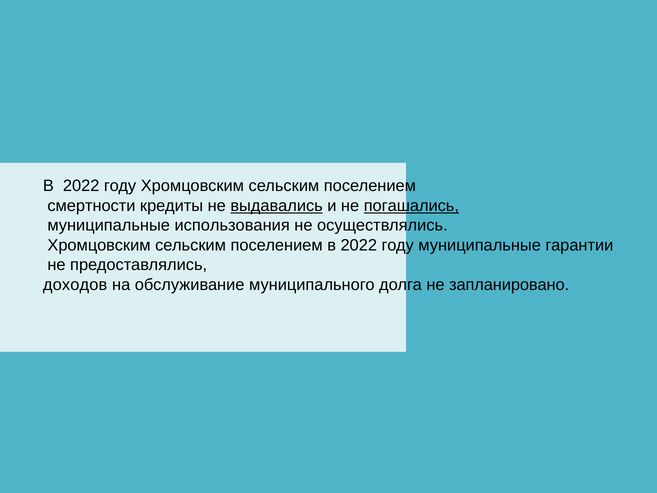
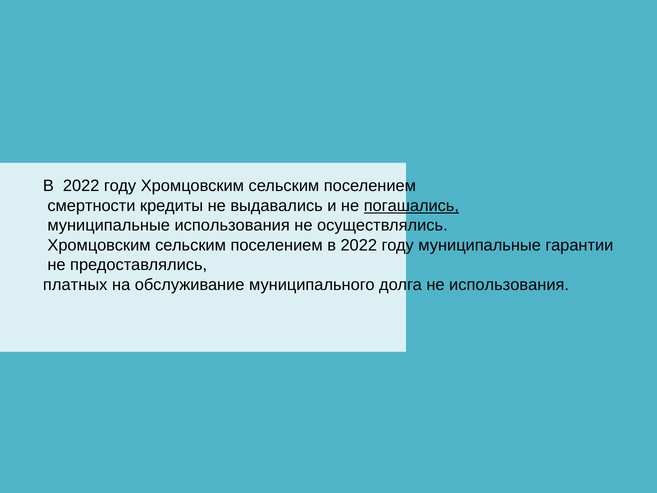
выдавались underline: present -> none (277, 206)
доходов: доходов -> платных (75, 284)
не запланировано: запланировано -> использования (509, 284)
